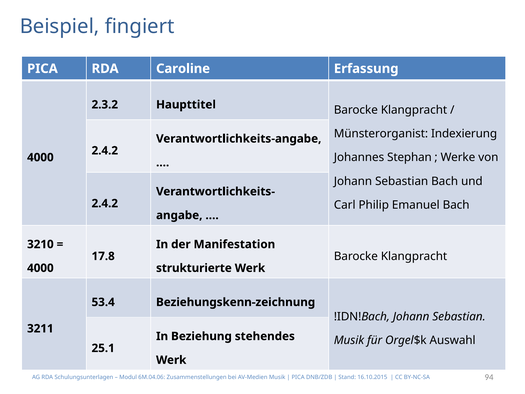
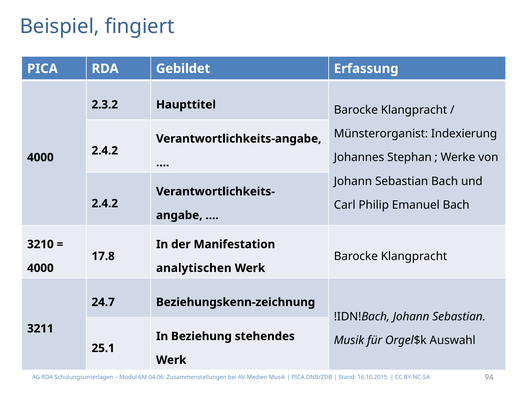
Caroline: Caroline -> Gebildet (183, 69)
strukturierte: strukturierte -> analytischen (194, 268)
53.4: 53.4 -> 24.7 (103, 302)
